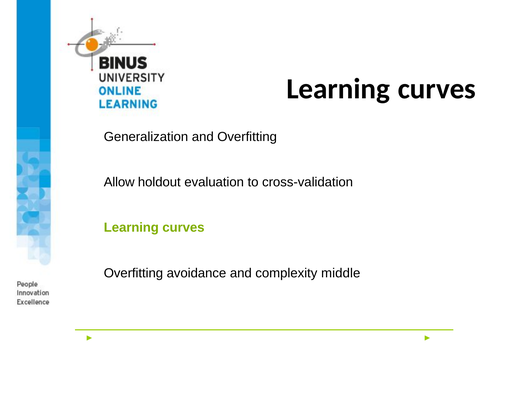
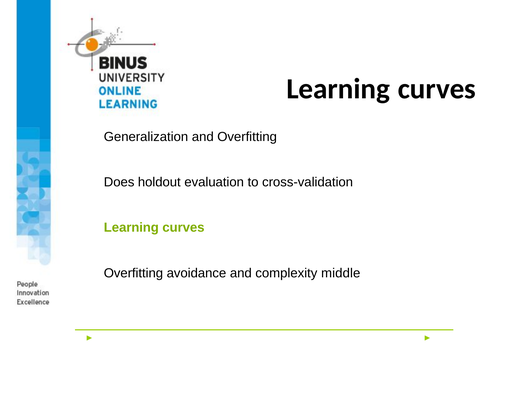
Allow: Allow -> Does (119, 182)
